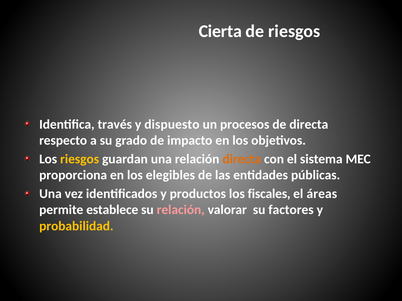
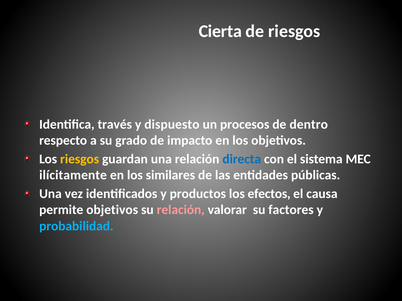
de directa: directa -> dentro (309, 125)
directa colour: orange -> blue (242, 159)
proporciona: proporciona -> ilícitamente (73, 175)
elegibles: elegibles -> similares (170, 175)
fiscales: fiscales -> efectos (269, 194)
áreas: áreas -> causa (322, 194)
permite establece: establece -> objetivos (112, 210)
probabilidad colour: yellow -> light blue (76, 226)
